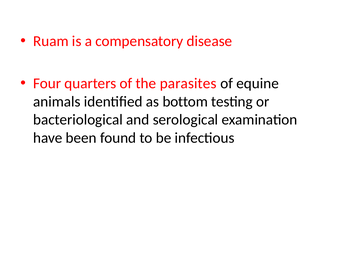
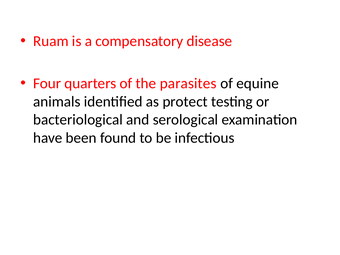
bottom: bottom -> protect (185, 102)
